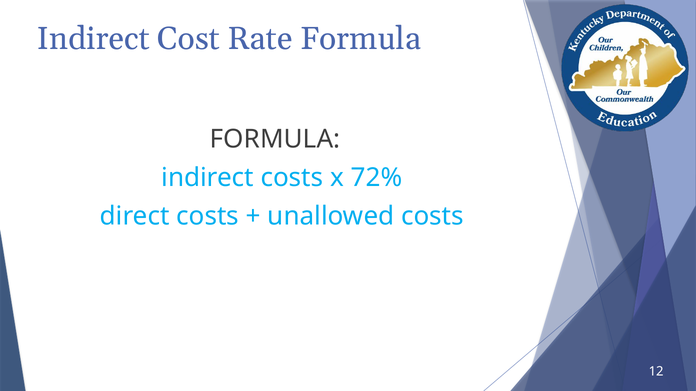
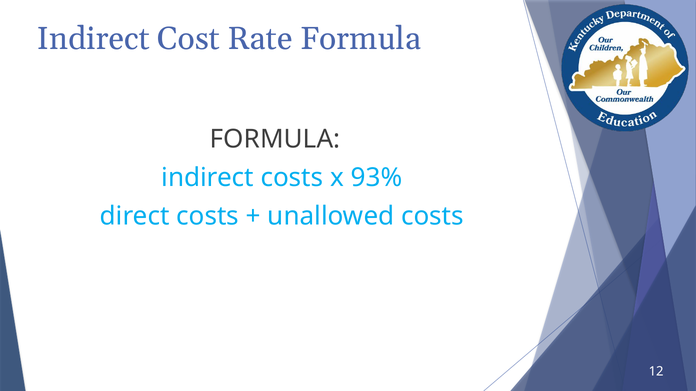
72%: 72% -> 93% (377, 178)
